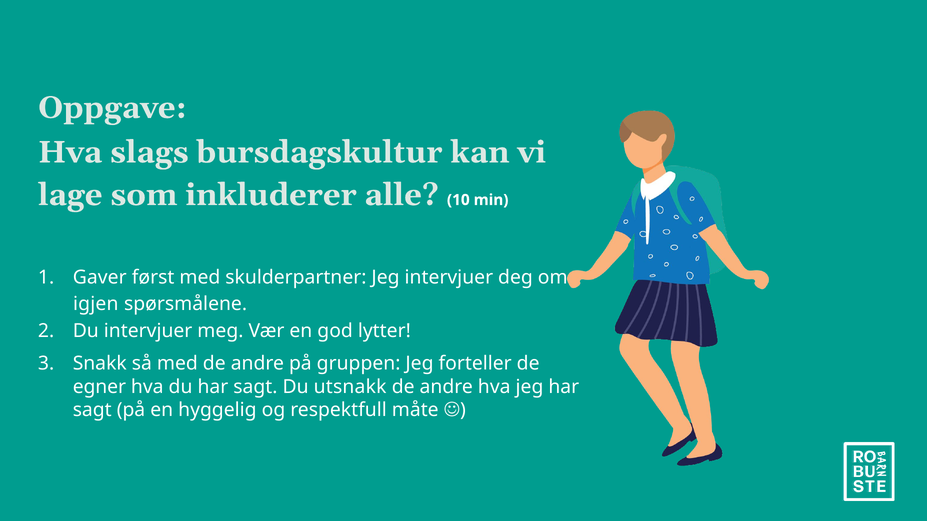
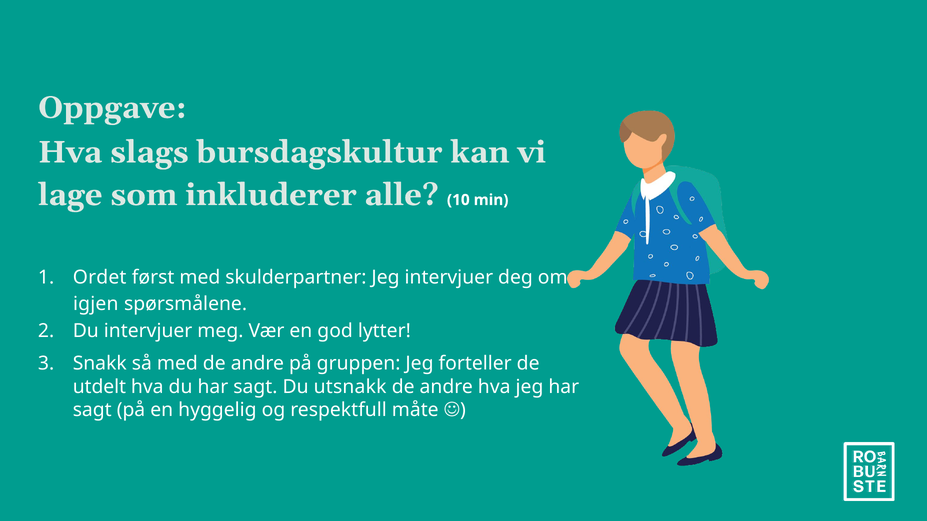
Gaver: Gaver -> Ordet (100, 278)
egner: egner -> utdelt (99, 387)
